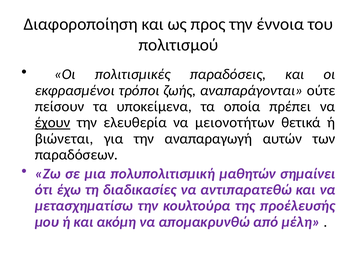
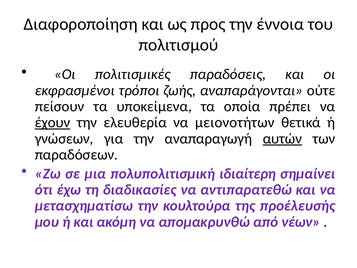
βιώνεται: βιώνεται -> γνώσεων (64, 138)
αυτών underline: none -> present (282, 138)
μαθητών: μαθητών -> ιδιαίτερη (248, 173)
μέλη: μέλη -> νέων (301, 222)
